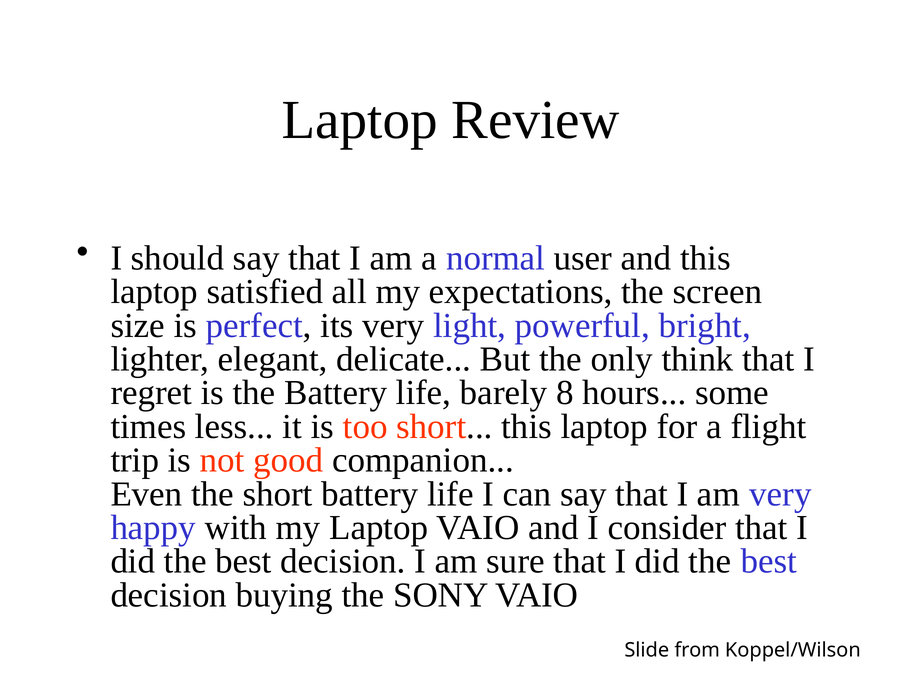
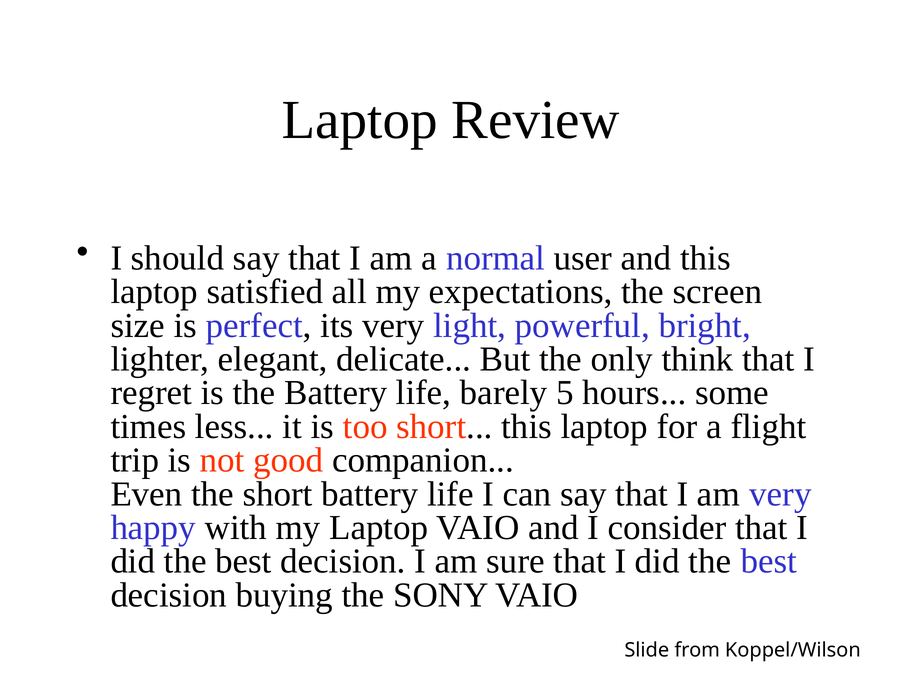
8: 8 -> 5 (565, 393)
